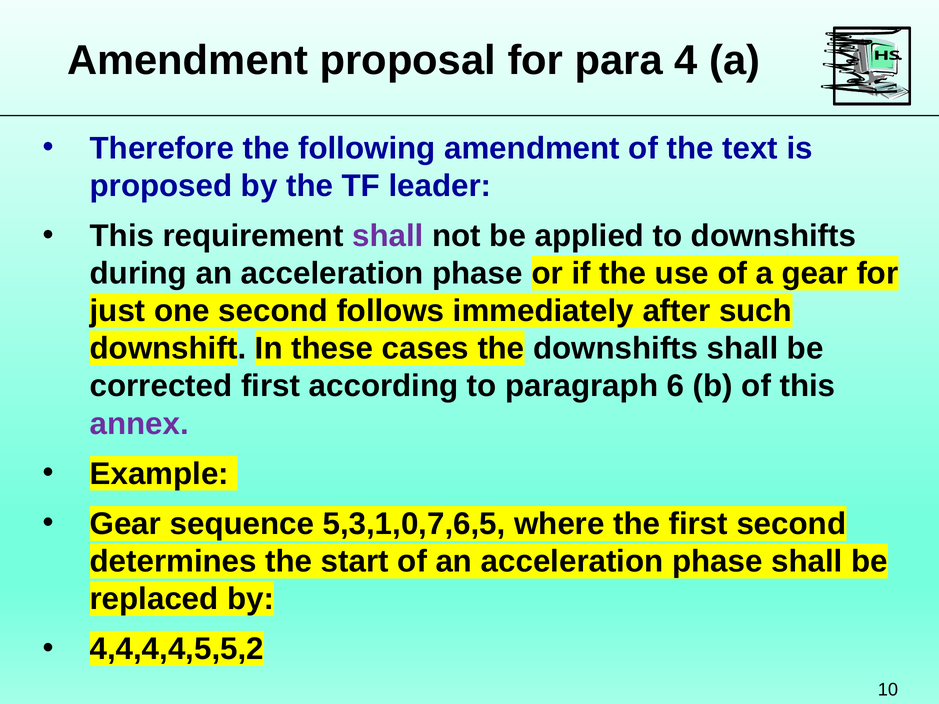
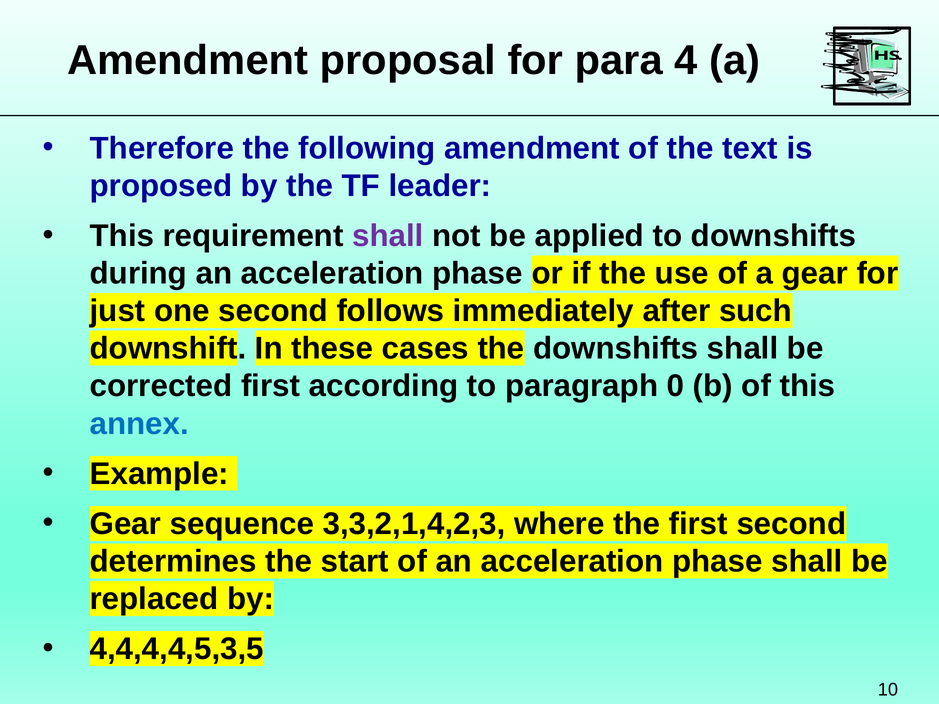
6: 6 -> 0 (675, 386)
annex colour: purple -> blue (139, 424)
5,3,1,0,7,6,5: 5,3,1,0,7,6,5 -> 3,3,2,1,4,2,3 (414, 524)
4,4,4,4,5,5,2: 4,4,4,4,5,5,2 -> 4,4,4,4,5,3,5 (177, 649)
